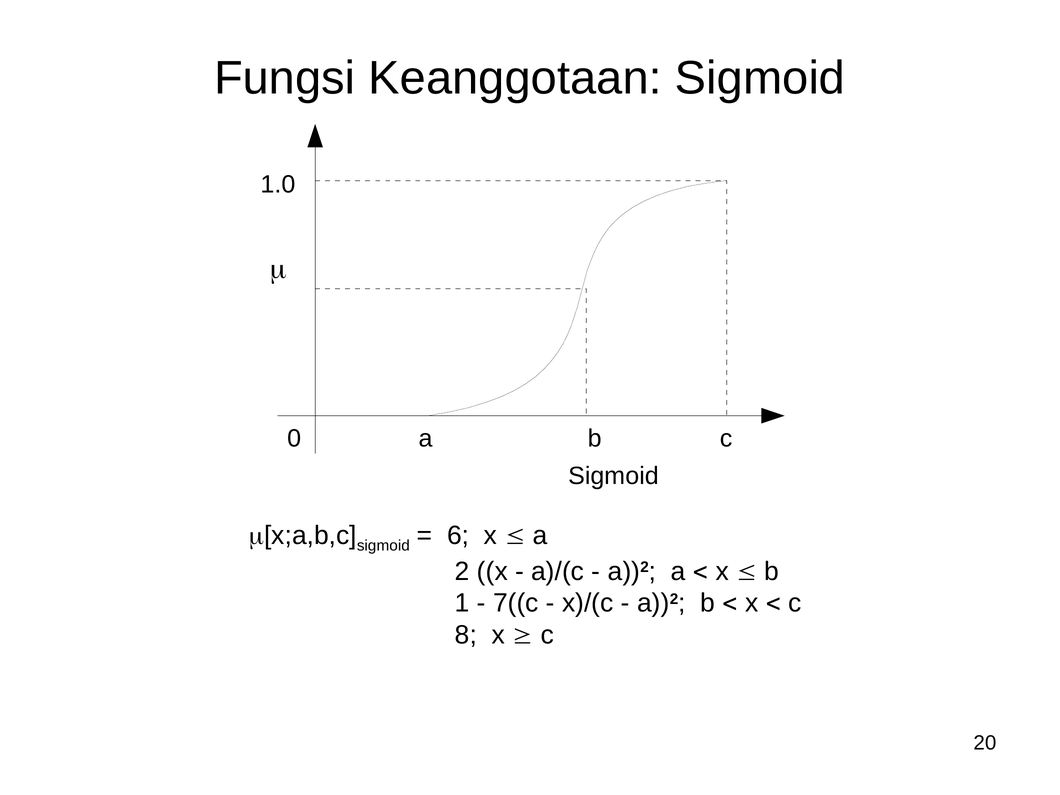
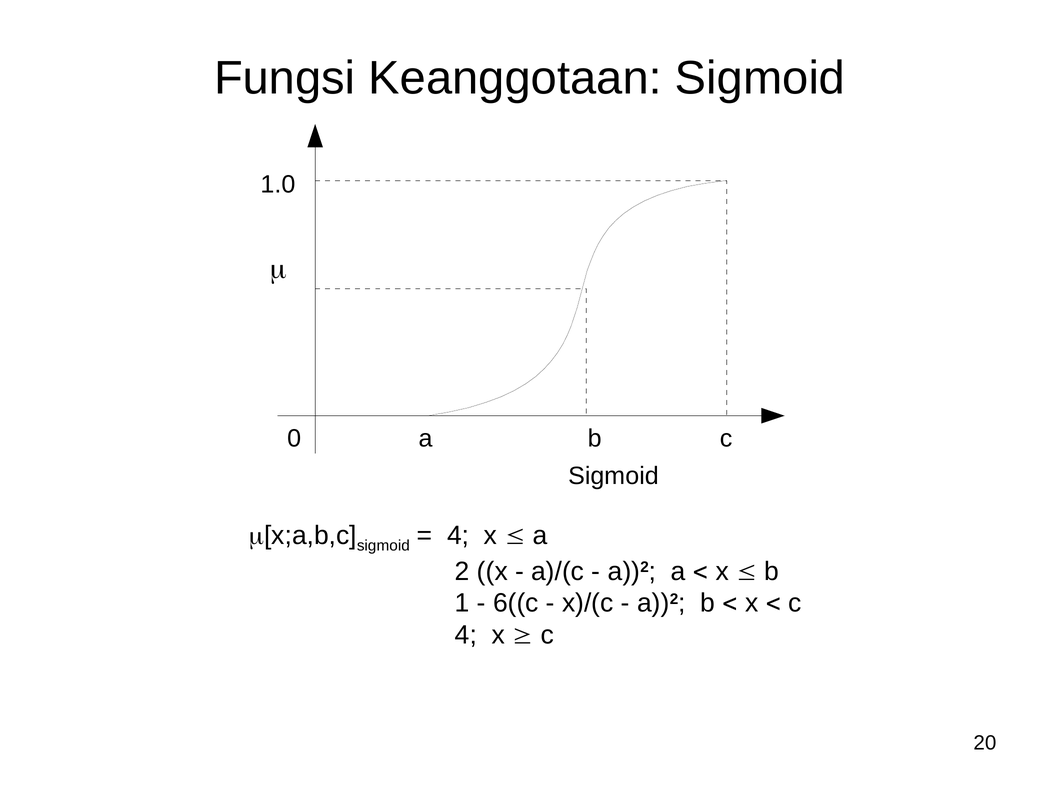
6: 6 -> 4 (458, 535)
7((c: 7((c -> 6((c (516, 603)
8: 8 -> 4 (466, 635)
